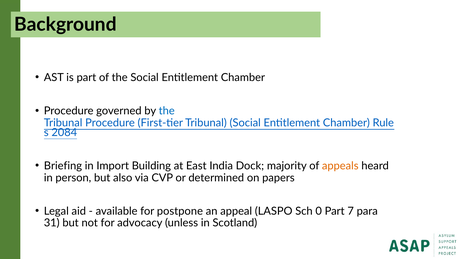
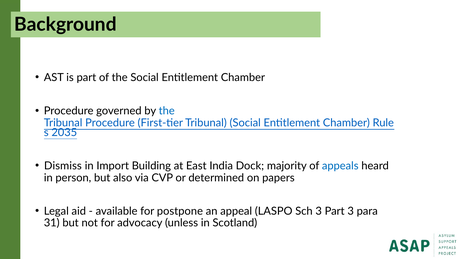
2084: 2084 -> 2035 (64, 133)
Briefing: Briefing -> Dismiss (63, 166)
appeals colour: orange -> blue (340, 166)
Sch 0: 0 -> 3 (319, 211)
Part 7: 7 -> 3 (351, 211)
